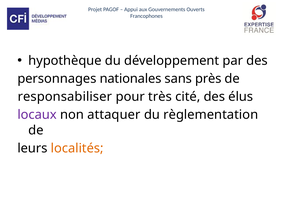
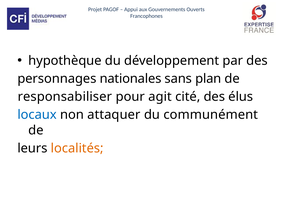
près: près -> plan (208, 79)
très: très -> agit (160, 97)
locaux colour: purple -> blue (37, 115)
règlementation: règlementation -> communément (211, 115)
